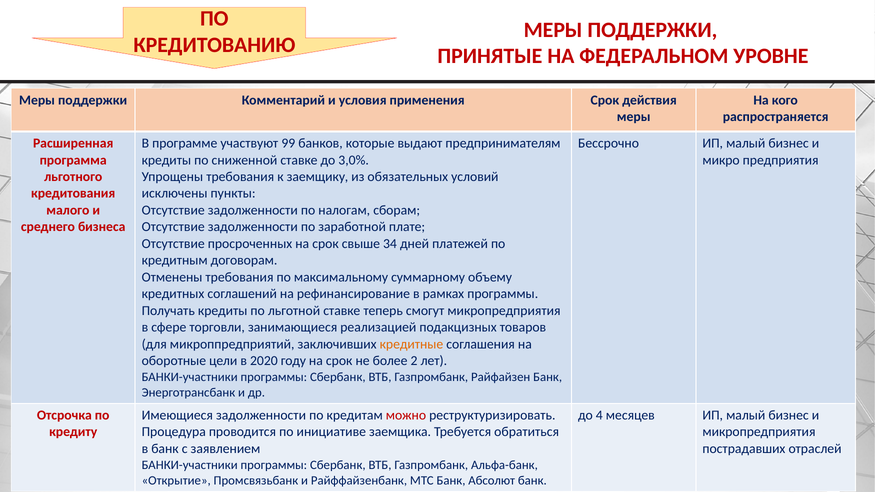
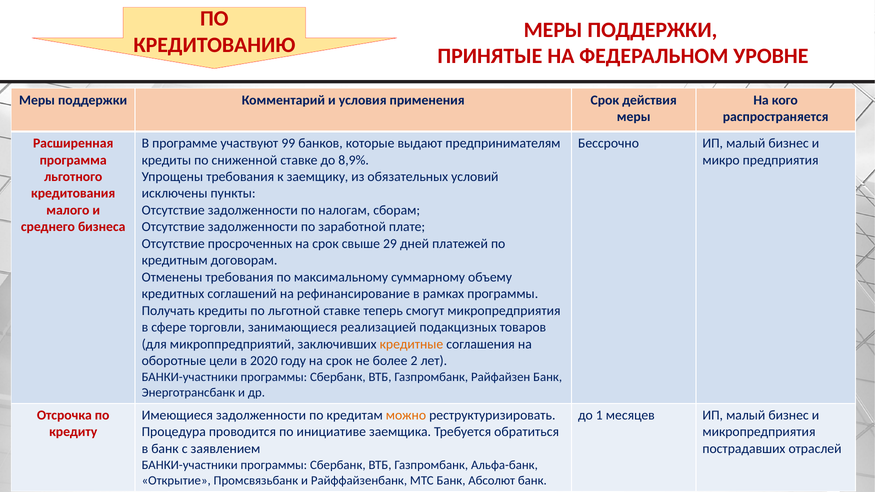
3,0%: 3,0% -> 8,9% (354, 160)
34: 34 -> 29 (390, 244)
можно colour: red -> orange (406, 415)
4: 4 -> 1 (599, 415)
